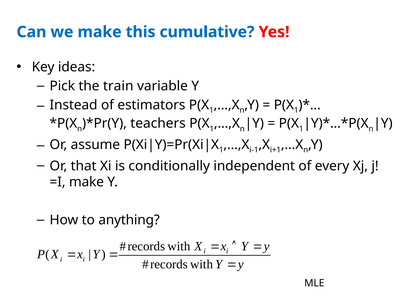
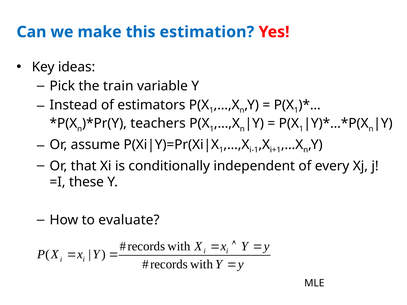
cumulative: cumulative -> estimation (207, 32)
make: make -> these (86, 182)
anything: anything -> evaluate (129, 220)
